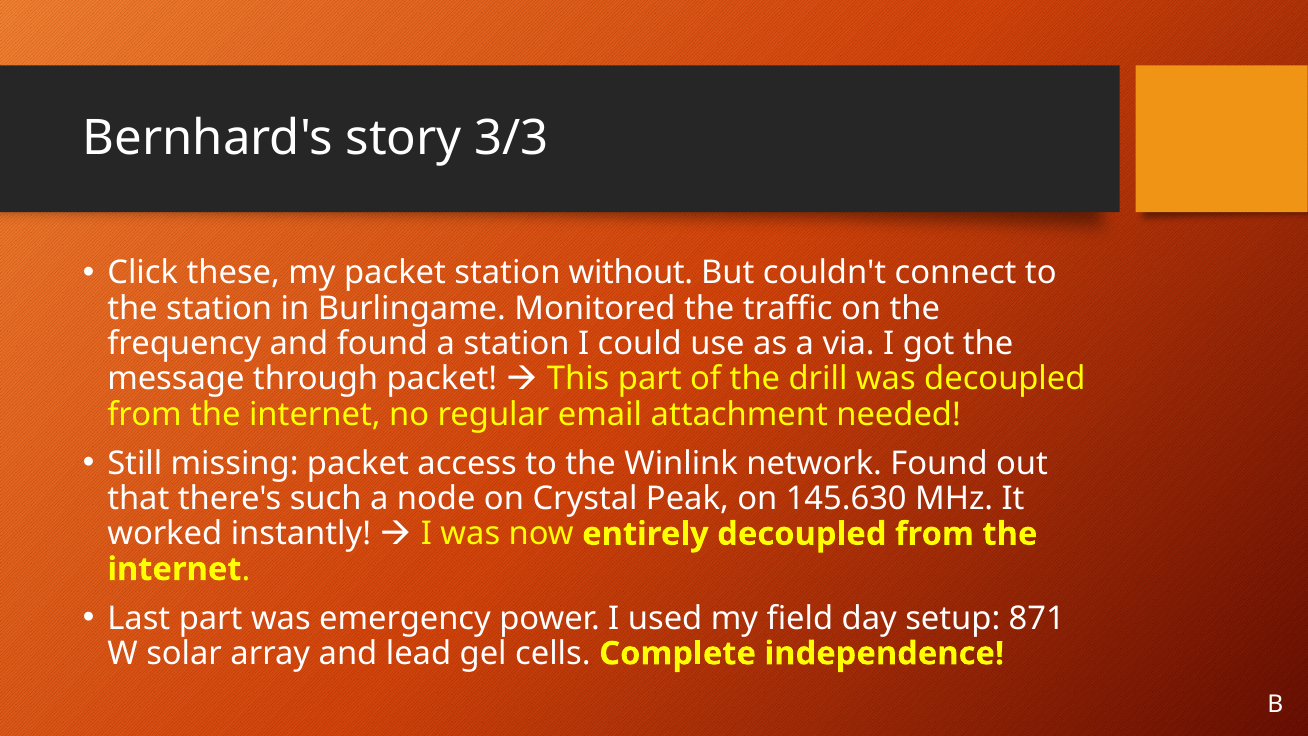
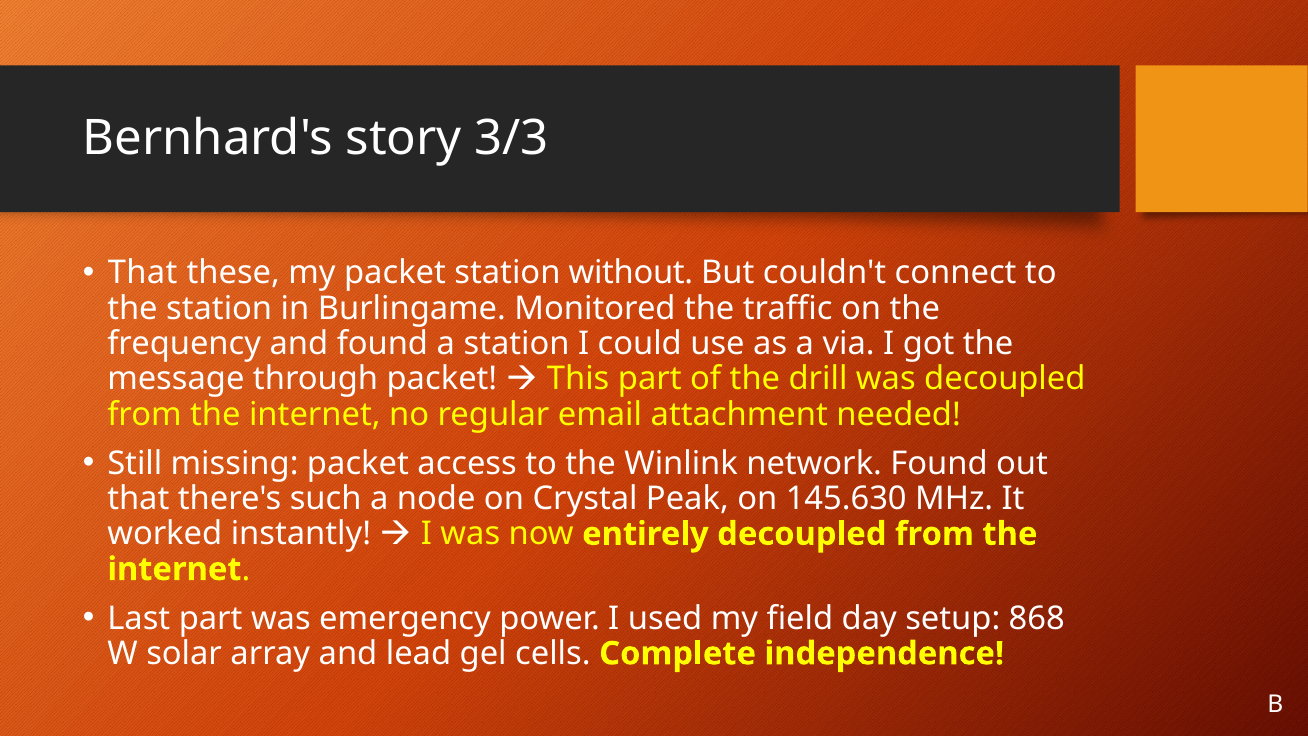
Click: Click -> That (143, 273)
871: 871 -> 868 (1037, 618)
